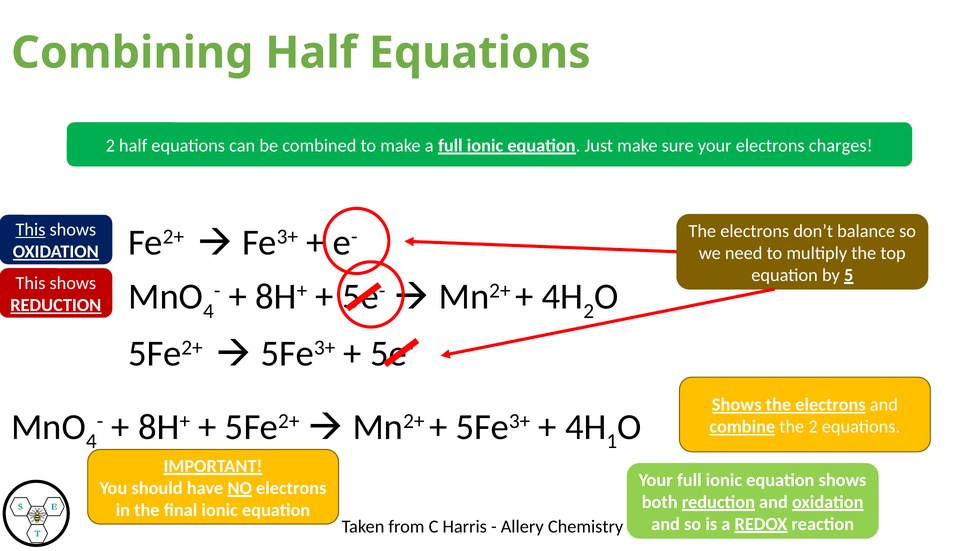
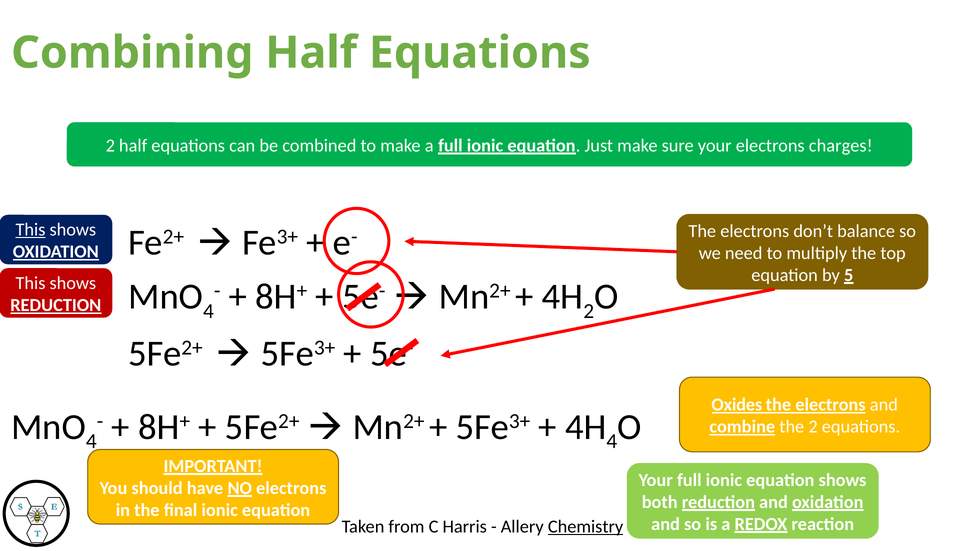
Shows: Shows -> Oxides (737, 404)
1: 1 -> 4 (612, 441)
Chemistry underline: none -> present (586, 526)
